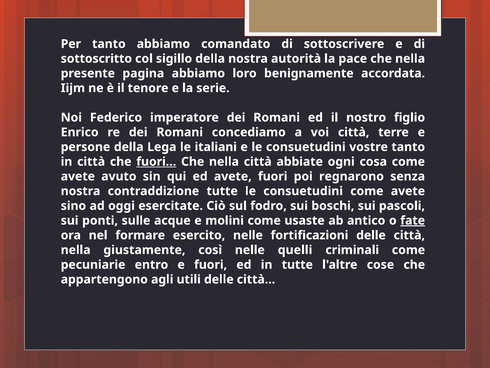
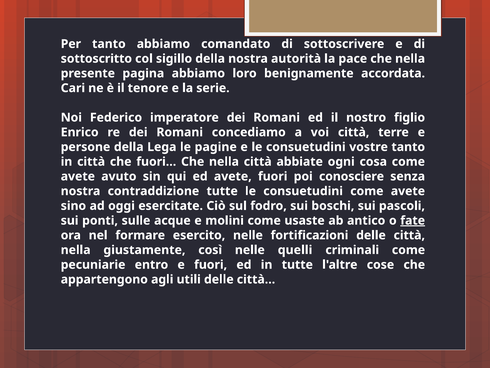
Iijm: Iijm -> Cari (73, 88)
italiani: italiani -> pagine (216, 147)
fuori… underline: present -> none (156, 161)
regnarono: regnarono -> conosciere (352, 176)
